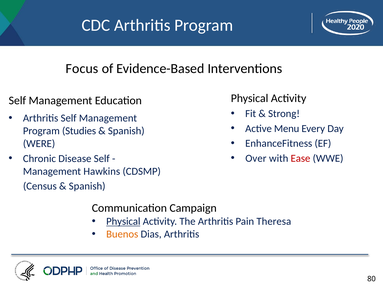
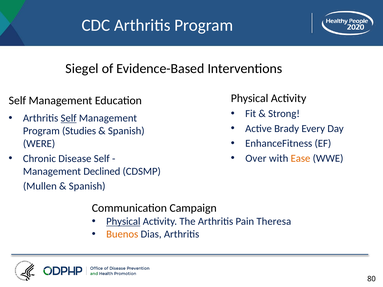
Focus: Focus -> Siegel (82, 69)
Self underline: none -> present (69, 118)
Menu: Menu -> Brady (287, 129)
Ease colour: red -> orange (301, 158)
Hawkins: Hawkins -> Declined (102, 171)
Census: Census -> Mullen (40, 186)
